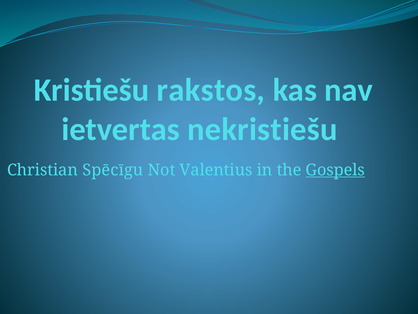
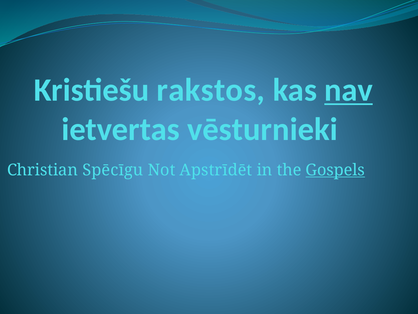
nav underline: none -> present (349, 90)
nekristiešu: nekristiešu -> vēsturnieki (262, 129)
Valentius: Valentius -> Apstrīdēt (216, 170)
